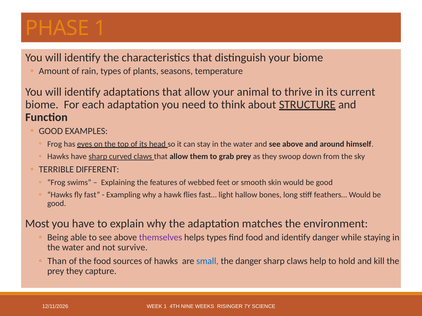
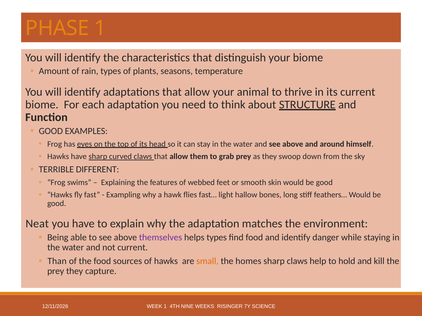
Most: Most -> Neat (37, 224)
not survive: survive -> current (133, 248)
small colour: blue -> orange (207, 262)
the danger: danger -> homes (248, 262)
